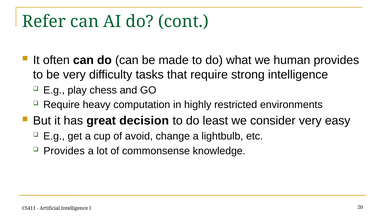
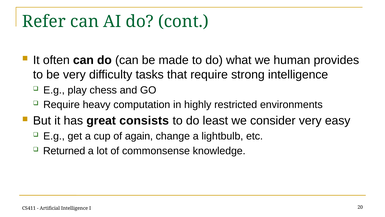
decision: decision -> consists (144, 120)
avoid: avoid -> again (139, 136)
Provides: Provides -> Returned (64, 151)
